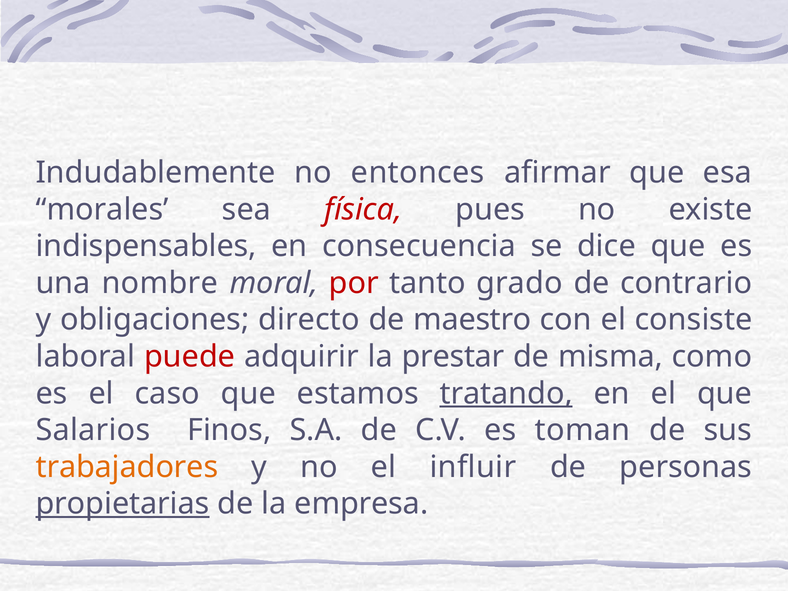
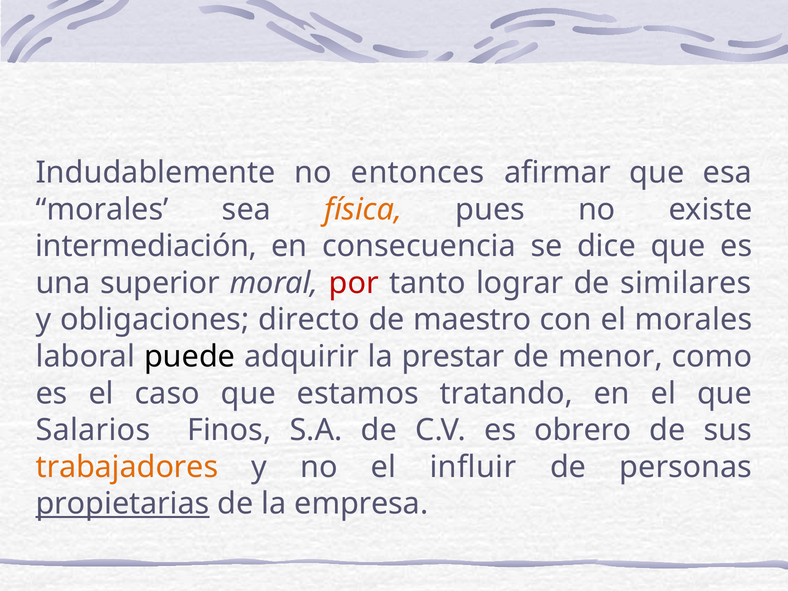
física colour: red -> orange (363, 209)
indispensables: indispensables -> intermediación (146, 246)
nombre: nombre -> superior (160, 283)
grado: grado -> lograr (520, 283)
contrario: contrario -> similares (686, 283)
el consiste: consiste -> morales (694, 320)
puede colour: red -> black (190, 357)
misma: misma -> menor (610, 357)
tratando underline: present -> none (506, 393)
toman: toman -> obrero (583, 430)
